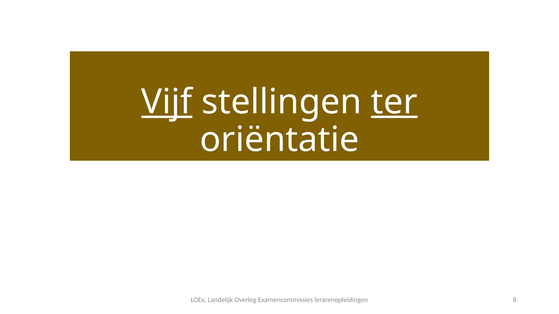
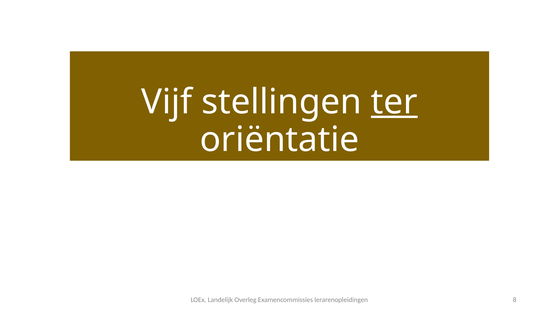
Vijf underline: present -> none (167, 102)
